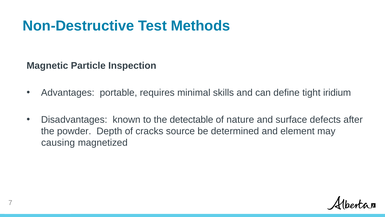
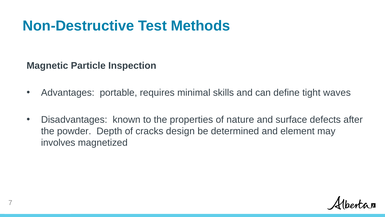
iridium: iridium -> waves (337, 92)
detectable: detectable -> properties (191, 119)
source: source -> design (180, 131)
causing: causing -> involves (58, 143)
